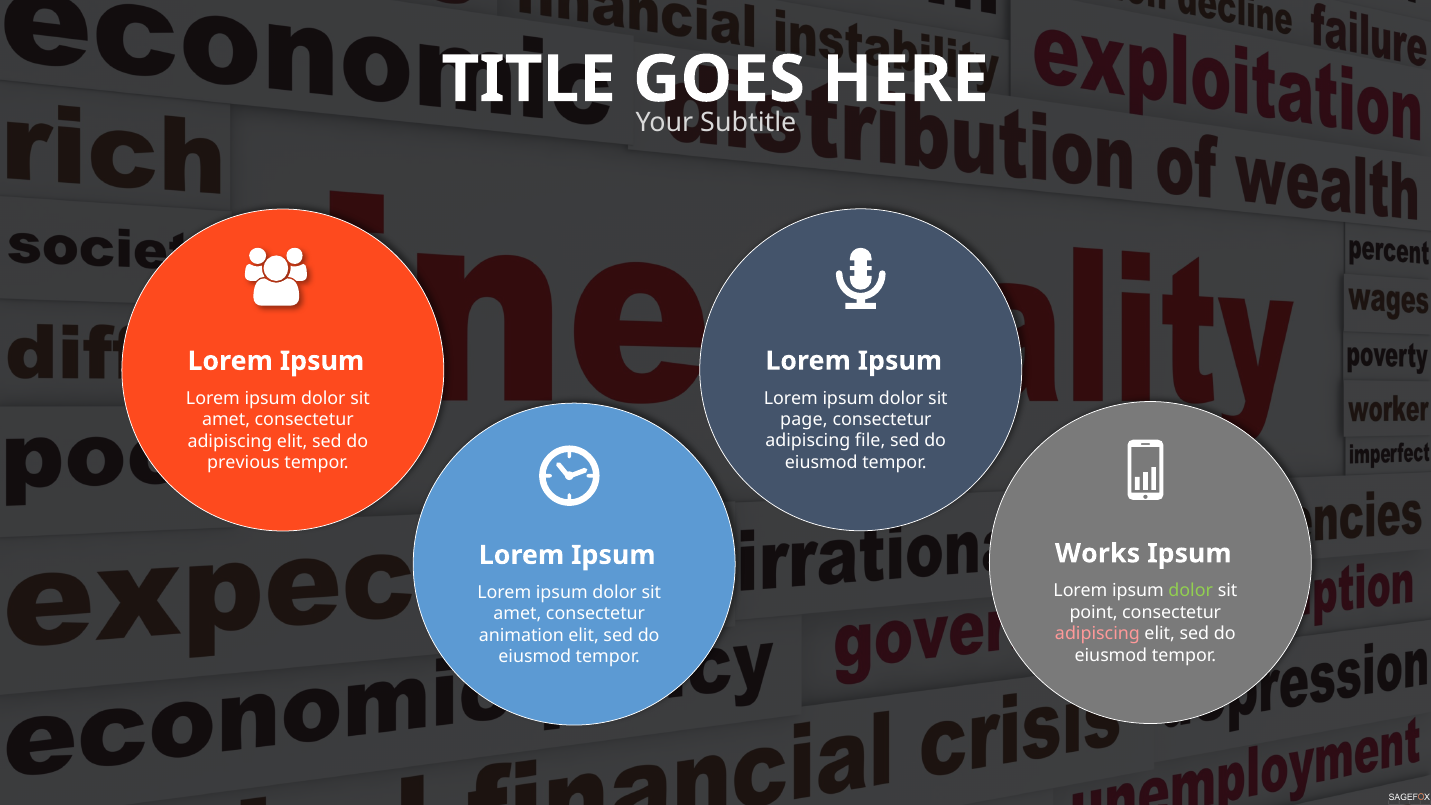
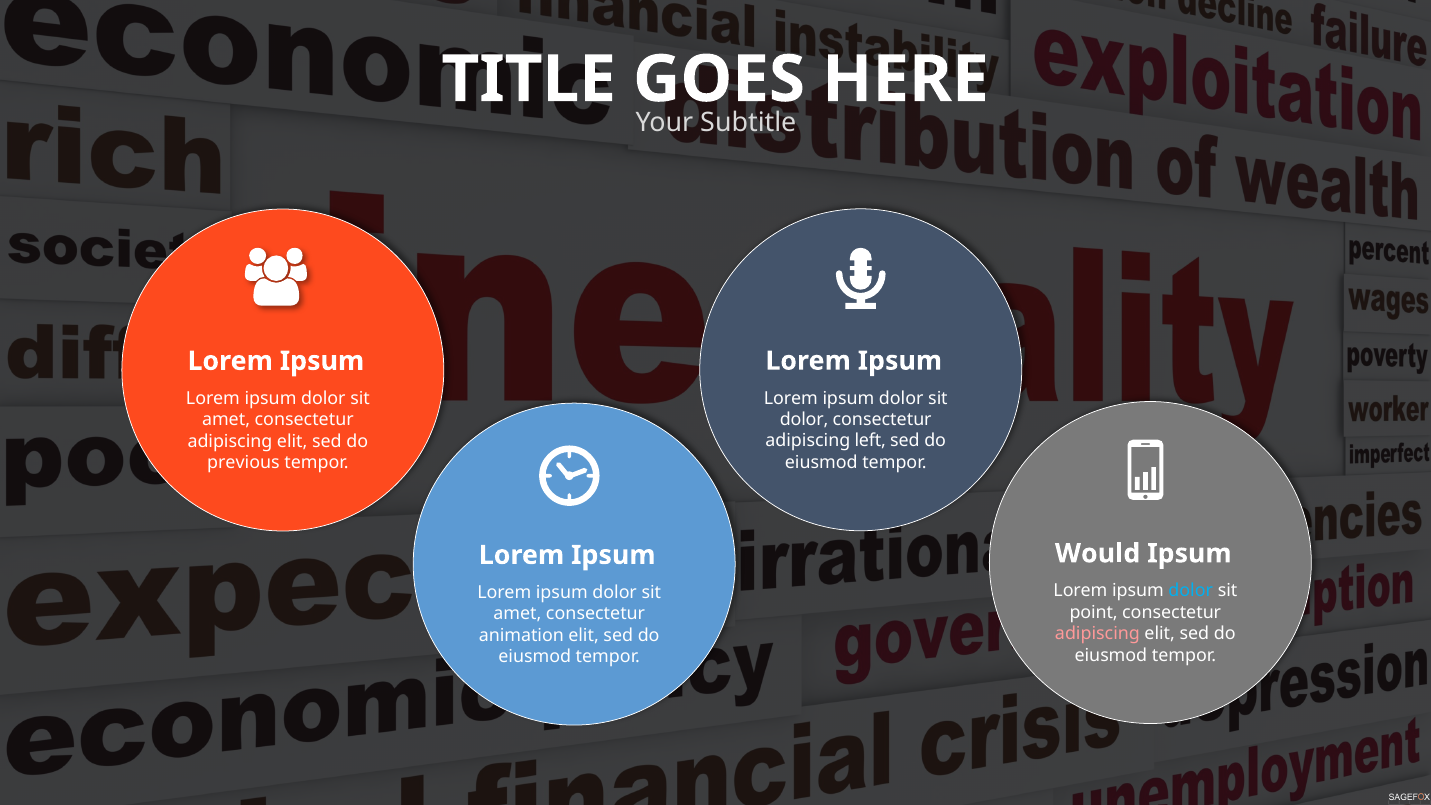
page: page -> dolor (804, 420)
file: file -> left (870, 441)
Works: Works -> Would (1098, 553)
dolor colour: light green -> light blue (1191, 591)
